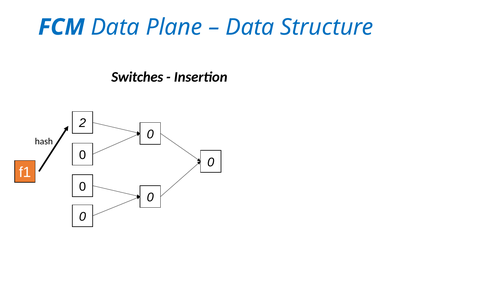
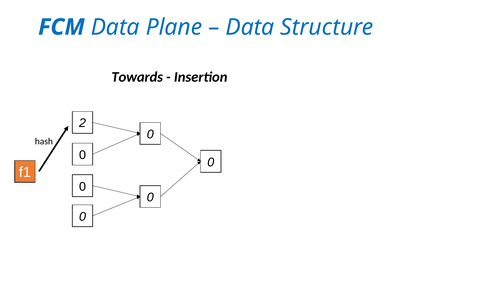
Switches: Switches -> Towards (137, 77)
